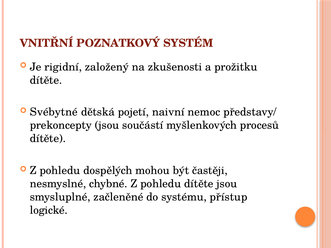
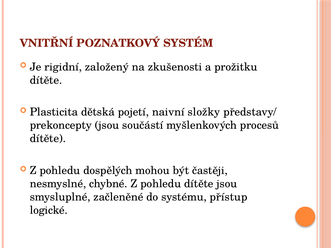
Svébytné: Svébytné -> Plasticita (54, 112)
nemoc: nemoc -> složky (204, 112)
